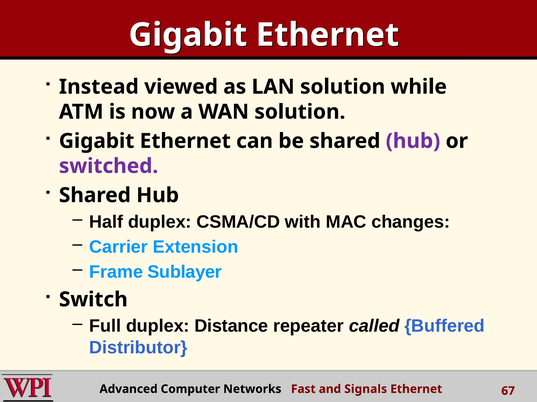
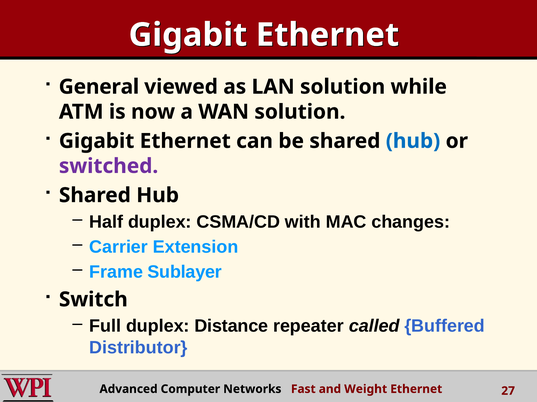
Instead: Instead -> General (99, 87)
hub colour: purple -> blue (413, 141)
Signals: Signals -> Weight (366, 390)
67: 67 -> 27 (508, 392)
